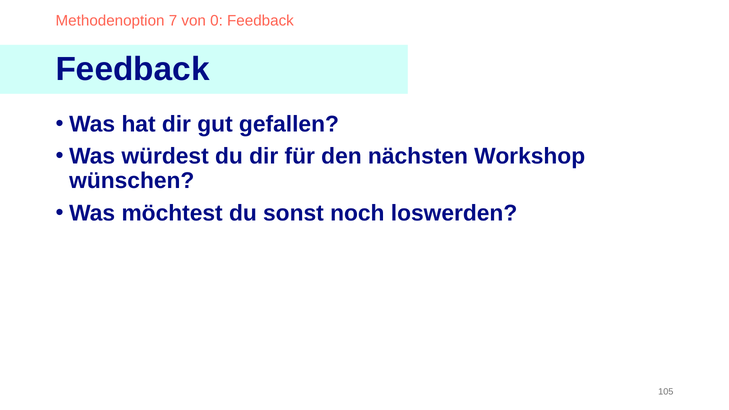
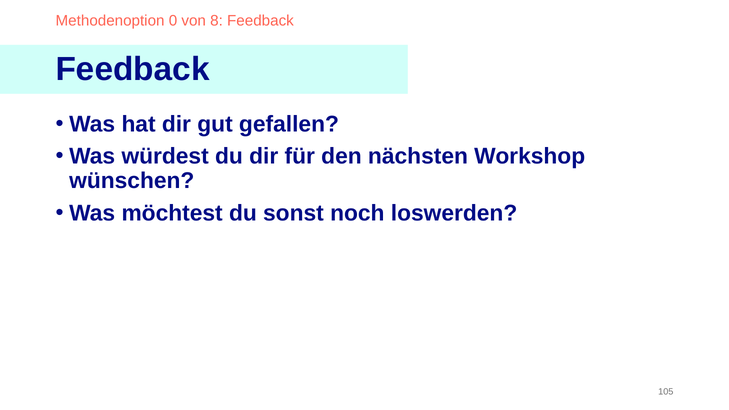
7: 7 -> 0 (173, 21)
0: 0 -> 8 (217, 21)
